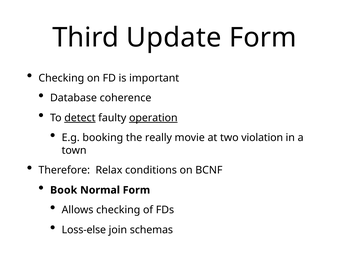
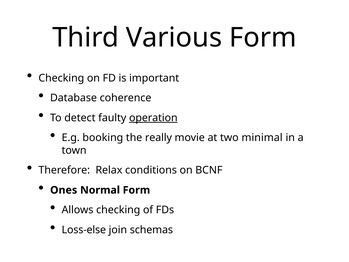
Update: Update -> Various (174, 38)
detect underline: present -> none (80, 118)
violation: violation -> minimal (262, 138)
Book: Book -> Ones (64, 190)
